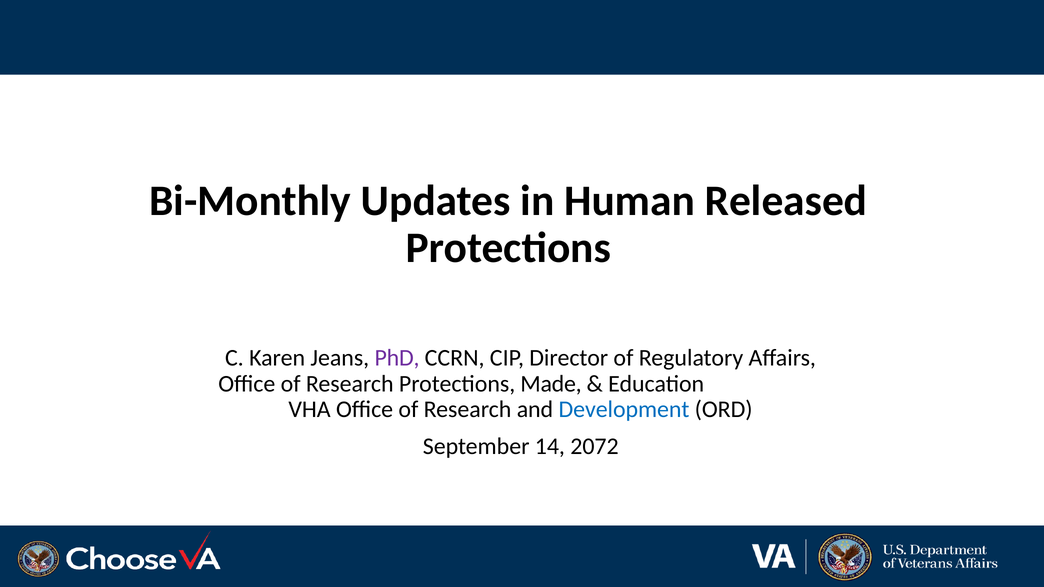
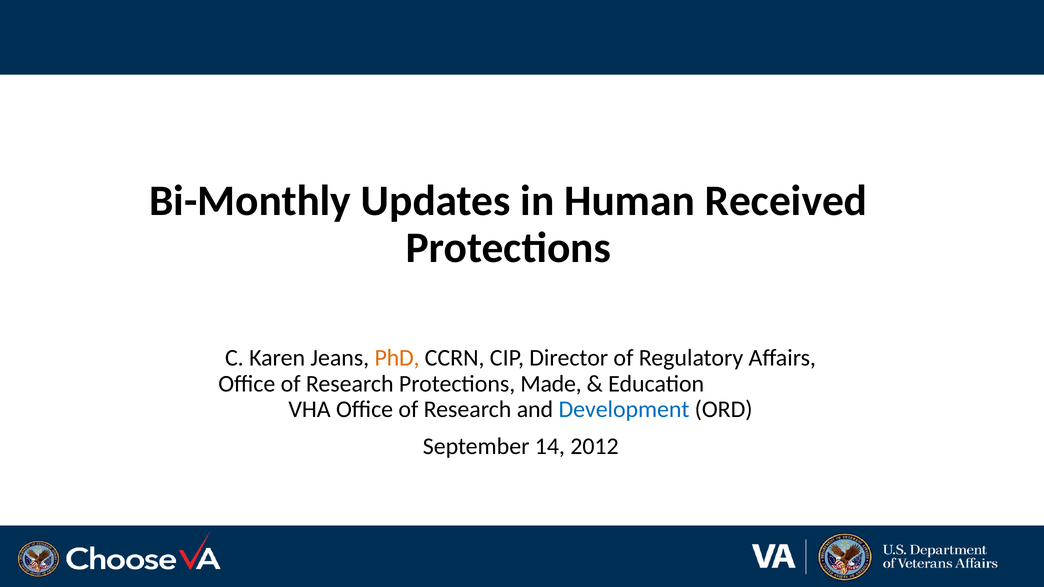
Released: Released -> Received (786, 201)
PhD colour: purple -> orange (397, 358)
2072: 2072 -> 2012 (594, 446)
